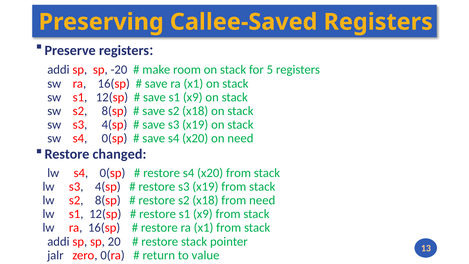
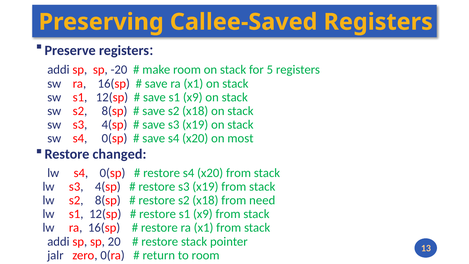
on need: need -> most (240, 138)
to value: value -> room (206, 255)
